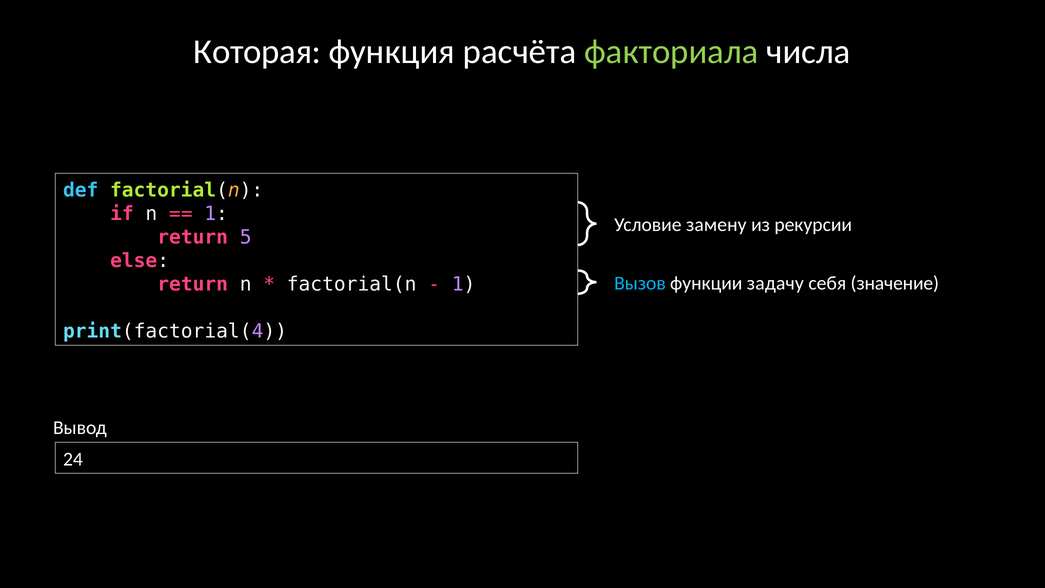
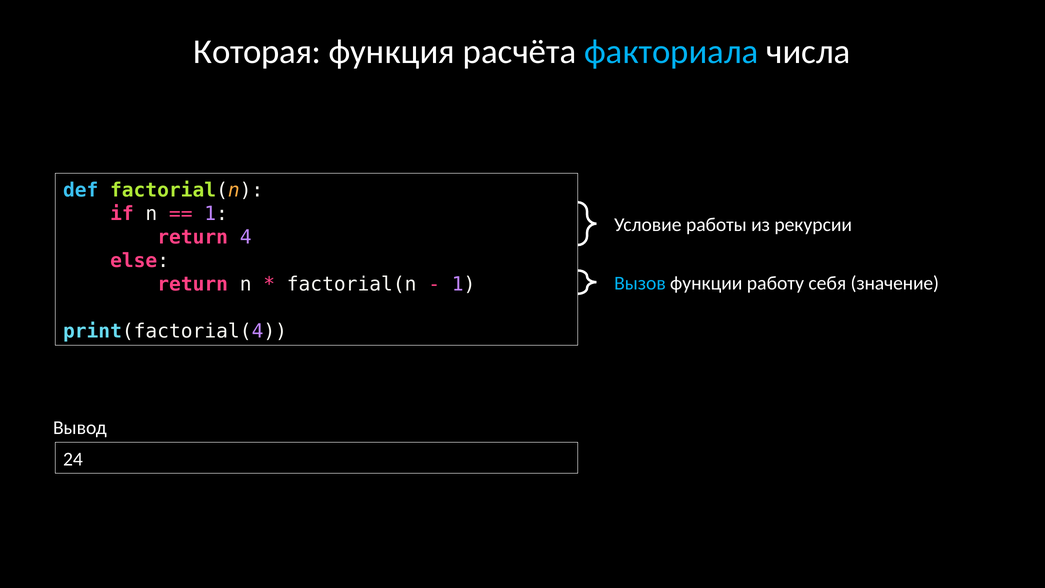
факториала colour: light green -> light blue (671, 52)
замену: замену -> работы (716, 225)
5: 5 -> 4 (246, 237)
задачу: задачу -> работу (775, 283)
